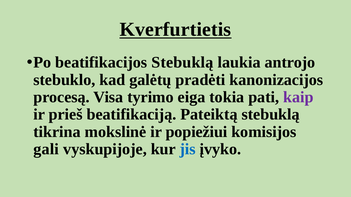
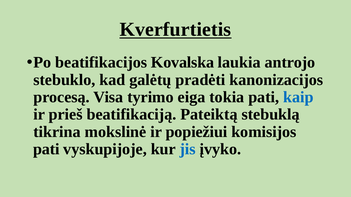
beatifikacijos Stebuklą: Stebuklą -> Kovalska (183, 62)
kaip colour: purple -> blue (298, 97)
gali: gali -> pati (46, 149)
